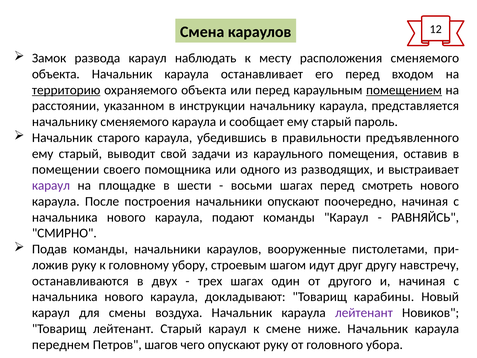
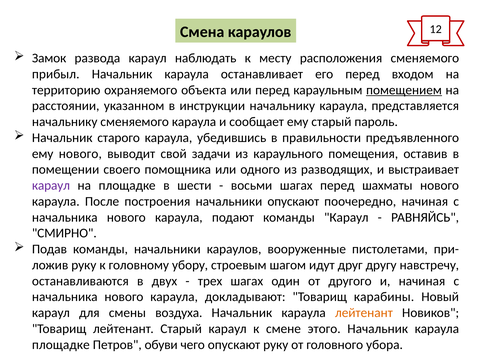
объекта: объекта -> прибыл (56, 74)
территорию underline: present -> none (66, 90)
старый: старый -> нового (80, 154)
смотреть: смотреть -> шахматы (387, 185)
лейтенант colour: purple -> orange (364, 313)
ниже: ниже -> этого (324, 329)
переднем: переднем -> площадке (61, 344)
шагов: шагов -> обуви (161, 344)
